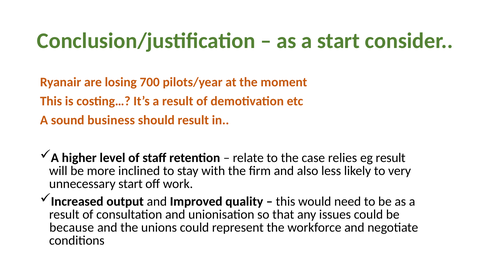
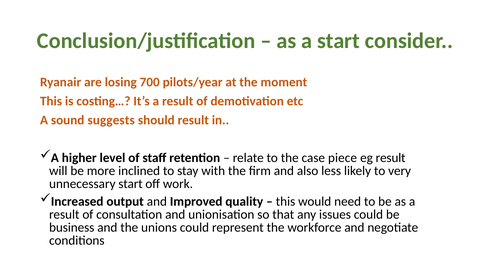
business: business -> suggests (111, 120)
relies: relies -> piece (343, 158)
because: because -> business (72, 227)
